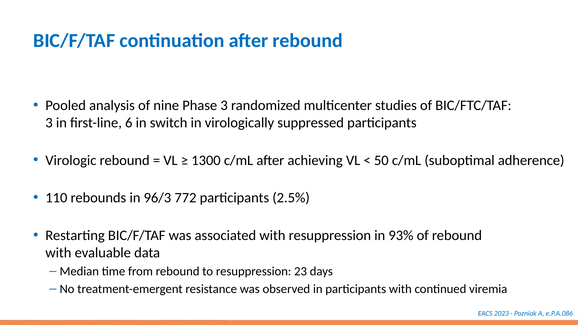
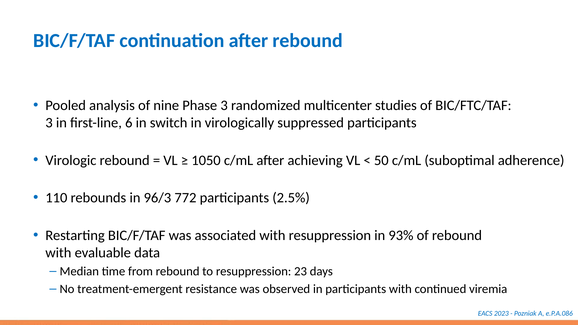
1300: 1300 -> 1050 (206, 160)
